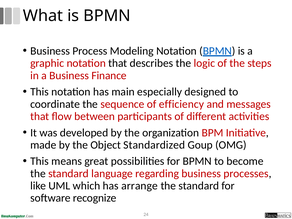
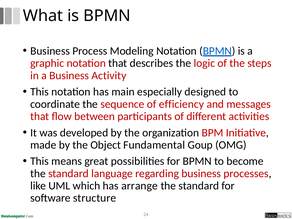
Finance: Finance -> Activity (109, 75)
Standardized: Standardized -> Fundamental (154, 145)
recognize: recognize -> structure (95, 198)
